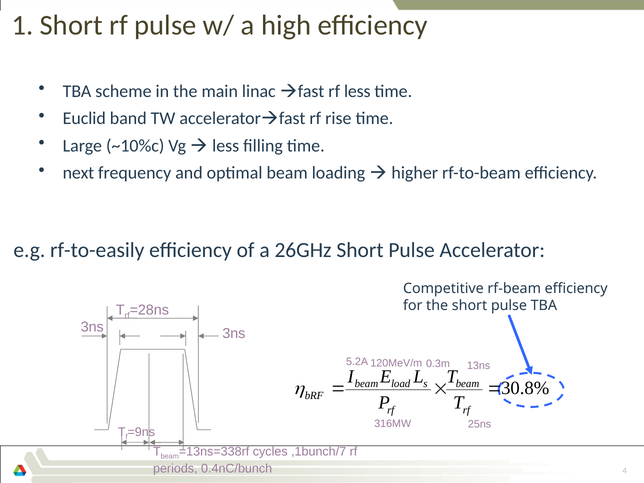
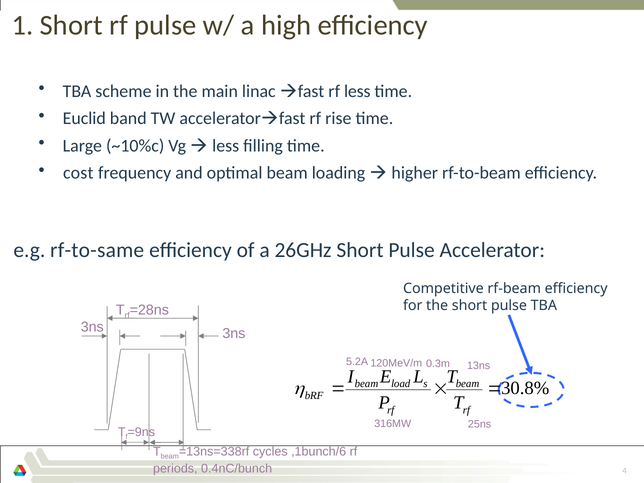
next: next -> cost (78, 173)
rf-to-easily: rf-to-easily -> rf-to-same (97, 250)
,1bunch/7: ,1bunch/7 -> ,1bunch/6 (319, 452)
